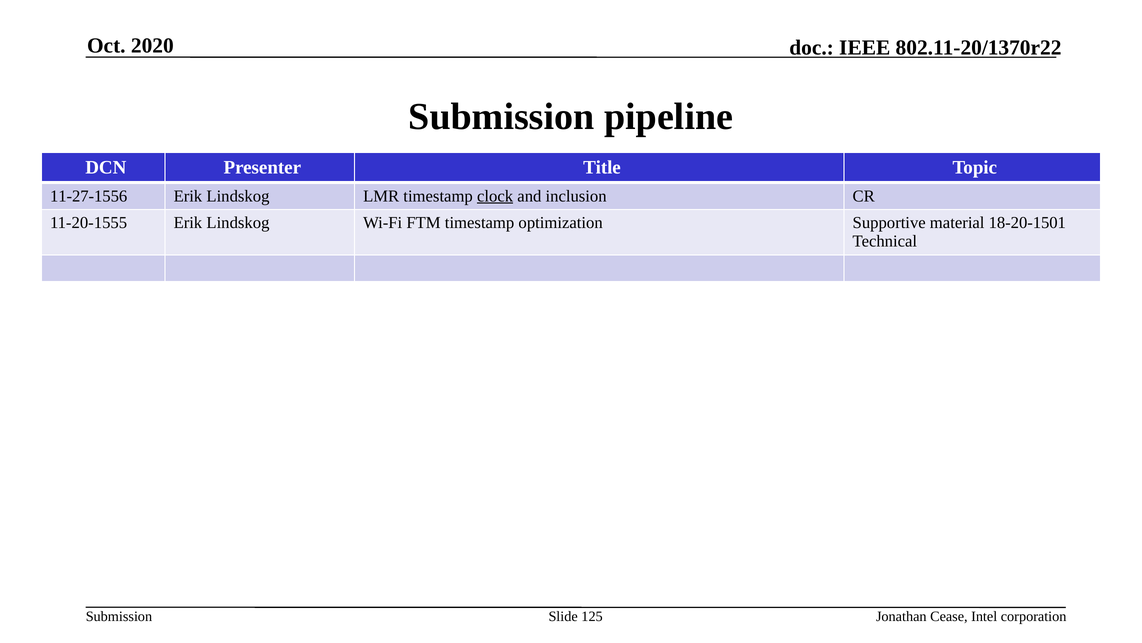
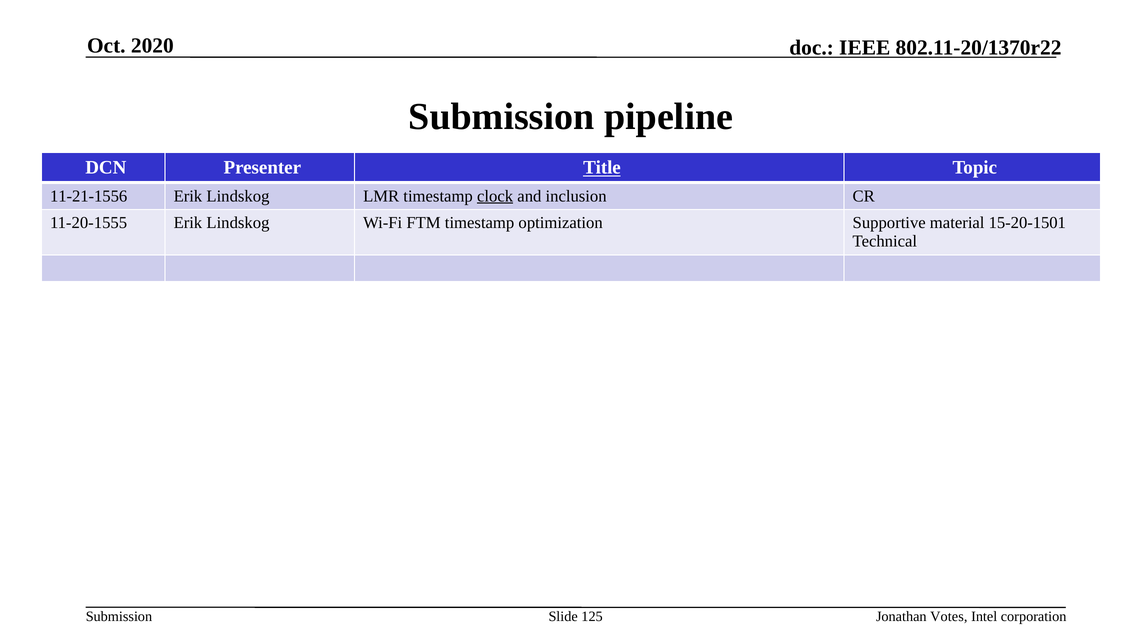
Title underline: none -> present (602, 168)
11-27-1556: 11-27-1556 -> 11-21-1556 (89, 196)
18-20-1501: 18-20-1501 -> 15-20-1501 (1027, 223)
Cease: Cease -> Votes (949, 616)
